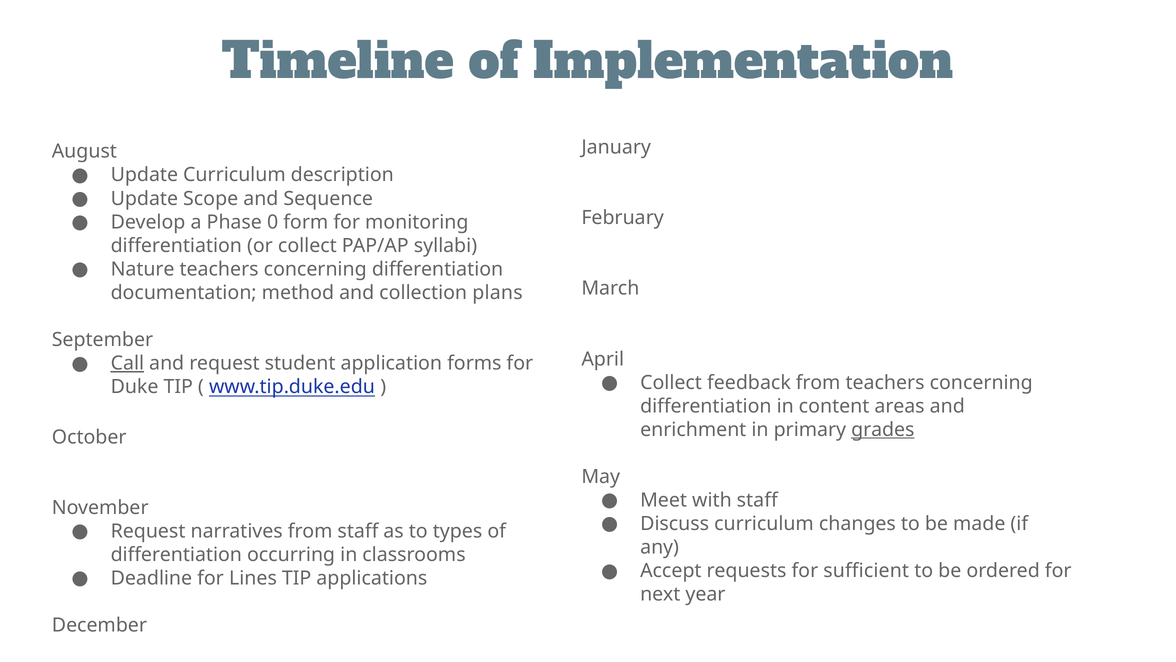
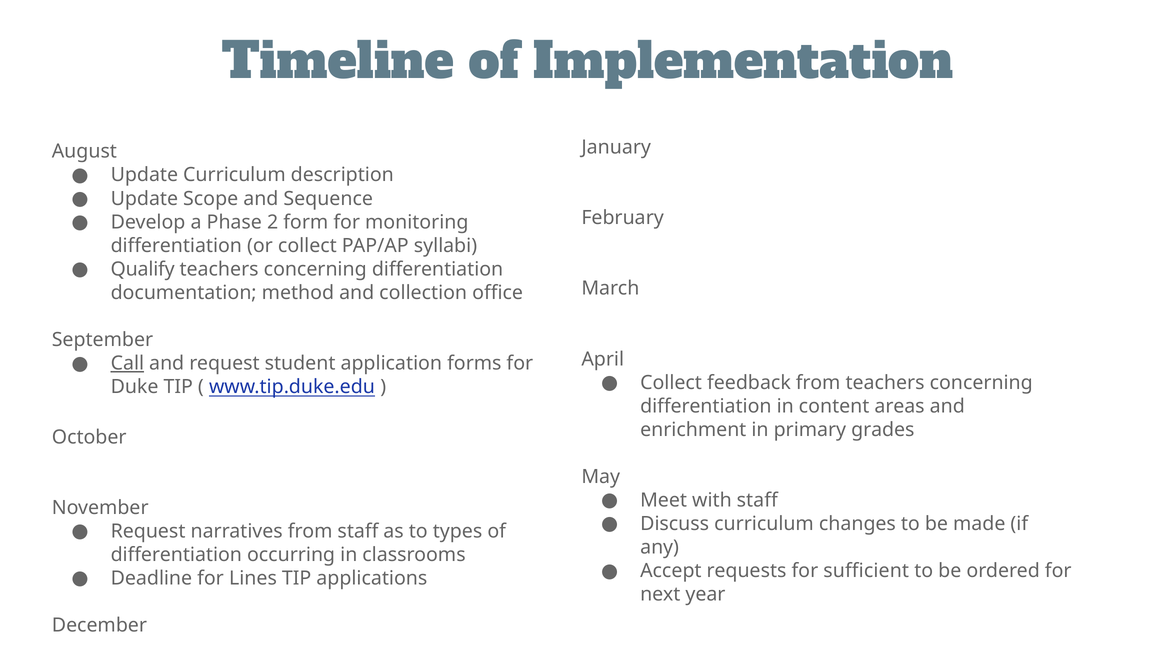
0: 0 -> 2 (273, 222)
Nature: Nature -> Qualify (143, 269)
plans: plans -> office (498, 292)
grades underline: present -> none (883, 429)
